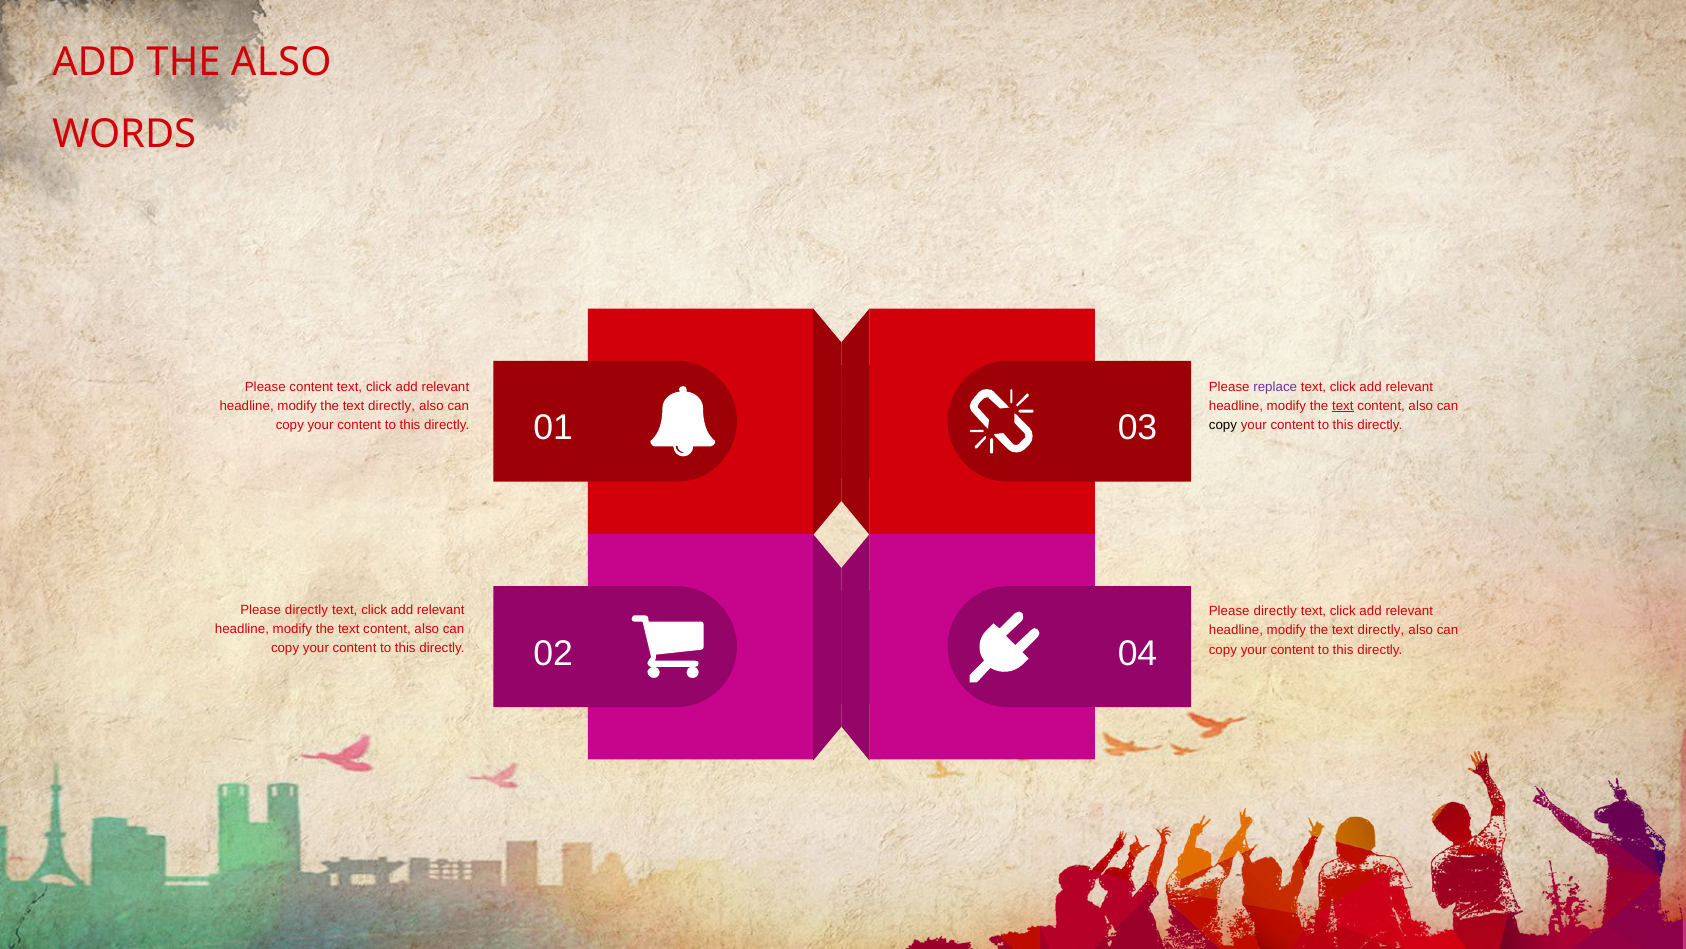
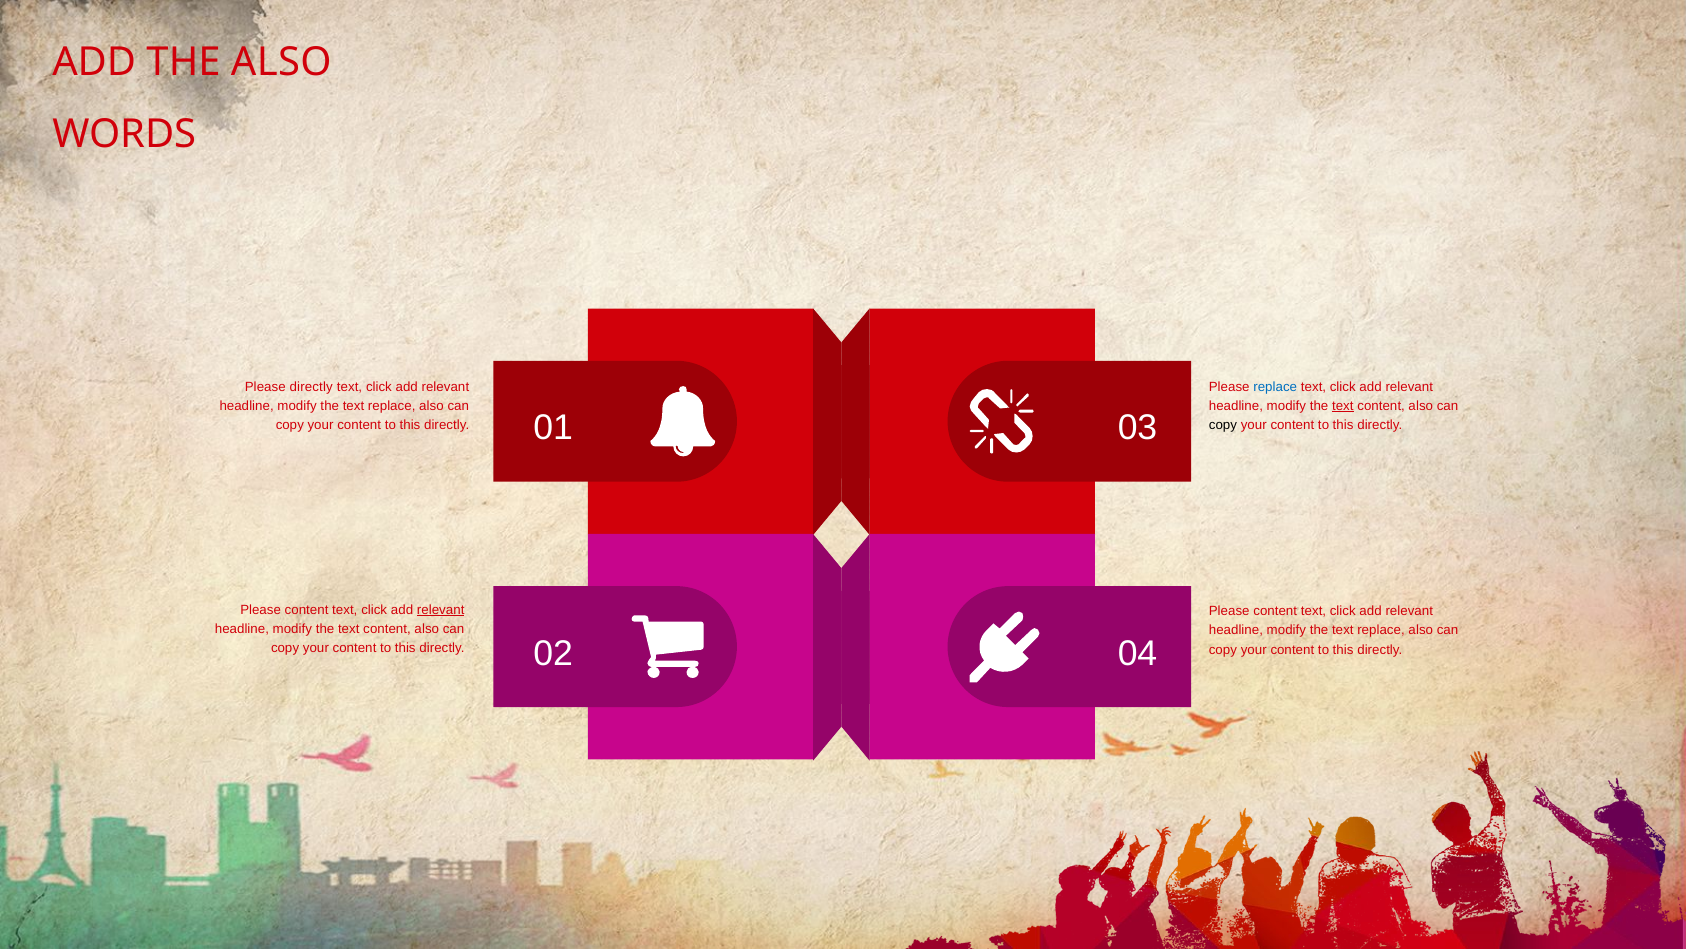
replace colour: purple -> blue (1275, 387)
Please content: content -> directly (311, 387)
directly: directly -> replace (392, 406)
directly: directly -> content (307, 609)
relevant underline: none -> present (441, 609)
directly: directly -> content (1275, 611)
directly: directly -> replace (1381, 630)
